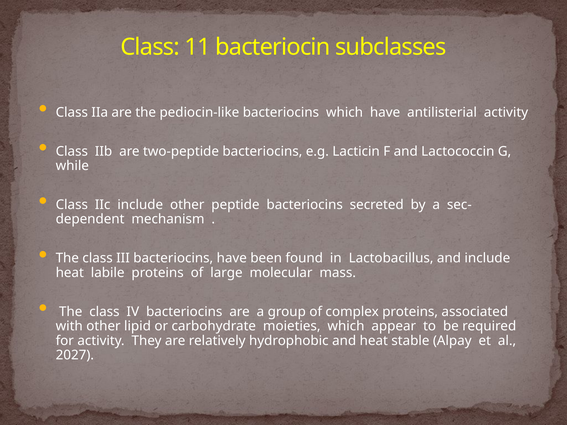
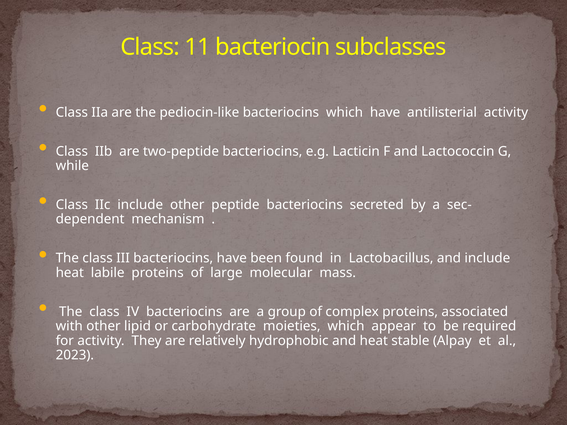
2027: 2027 -> 2023 (75, 355)
